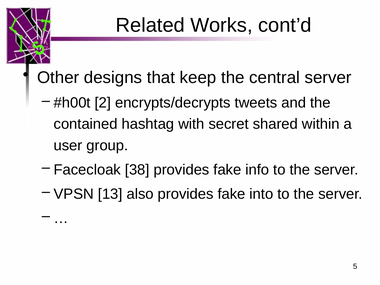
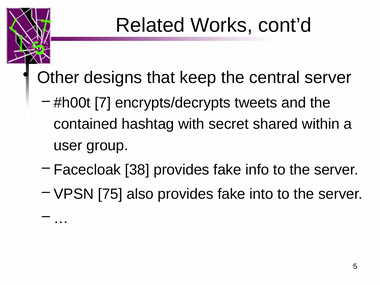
2: 2 -> 7 (103, 103)
13: 13 -> 75 (110, 194)
